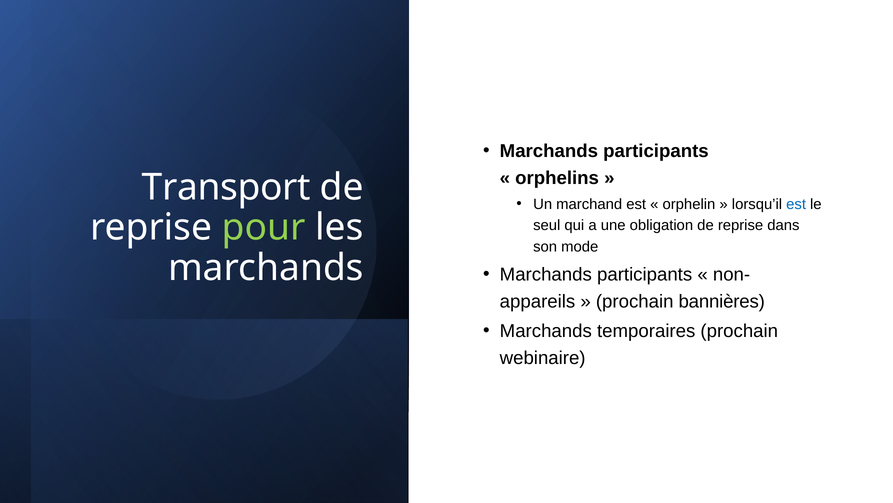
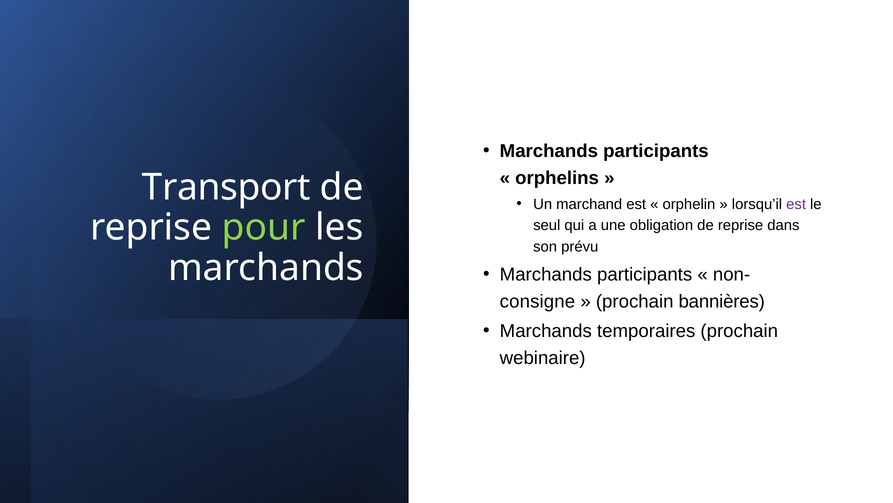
est colour: blue -> purple (796, 204)
mode: mode -> prévu (580, 247)
appareils: appareils -> consigne (537, 301)
